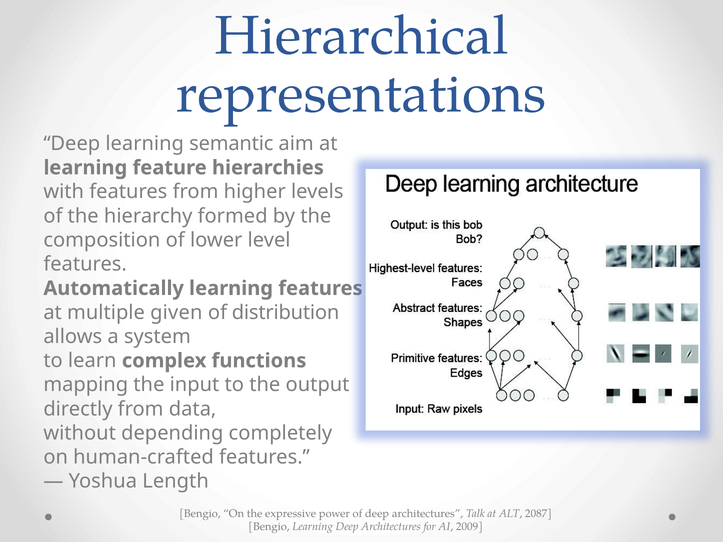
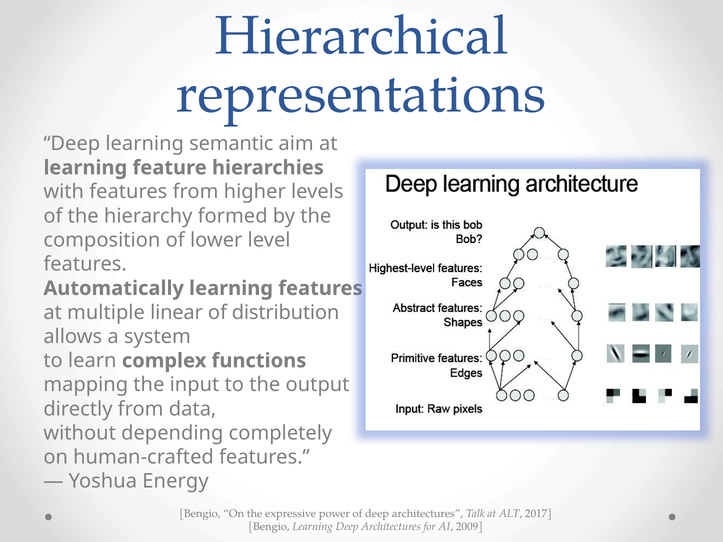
given: given -> linear (177, 313)
Length: Length -> Energy (176, 482)
2087: 2087 -> 2017 (539, 514)
